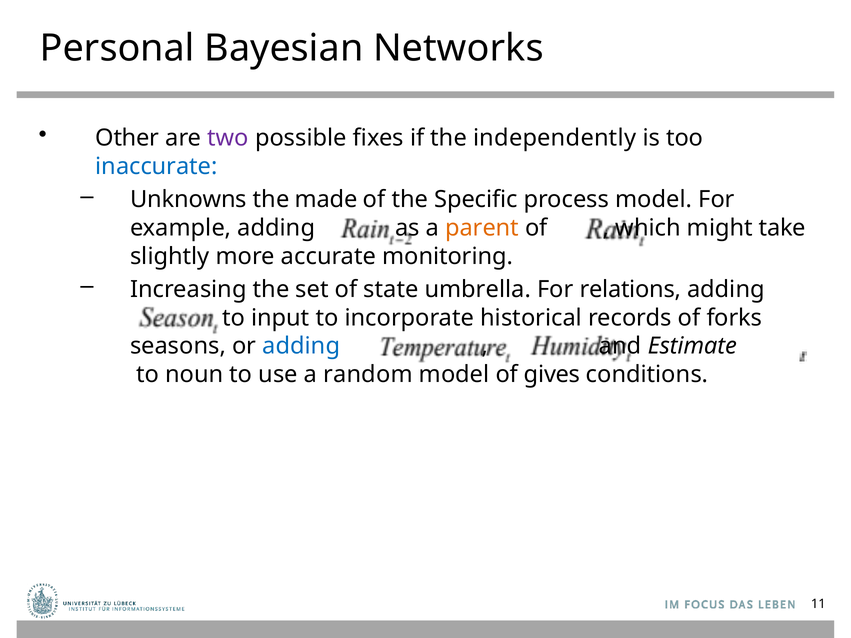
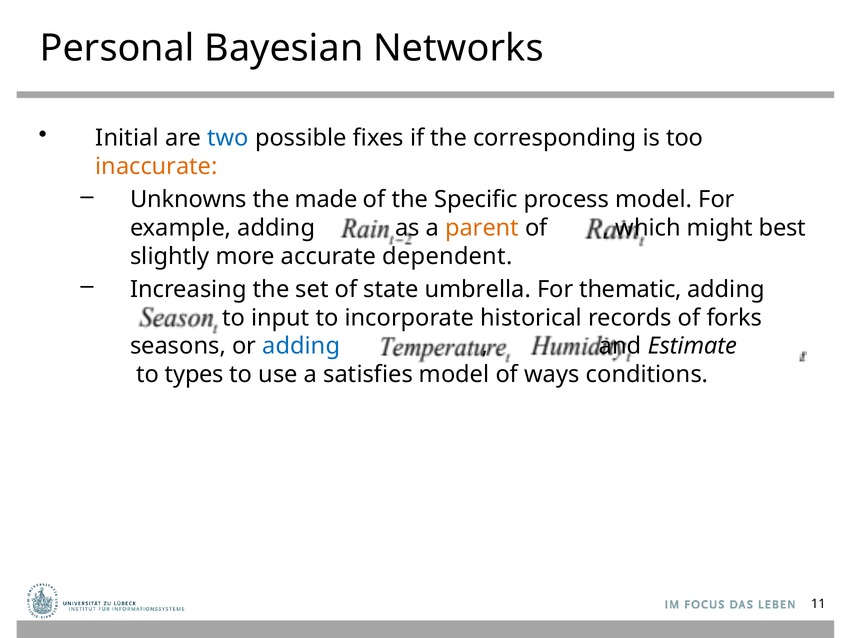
Other: Other -> Initial (127, 138)
two colour: purple -> blue (228, 138)
independently: independently -> corresponding (555, 138)
inaccurate colour: blue -> orange (156, 167)
take: take -> best (782, 228)
monitoring: monitoring -> dependent (447, 256)
relations: relations -> thematic (630, 290)
noun: noun -> types (194, 375)
random: random -> satisfies (368, 375)
gives: gives -> ways (552, 375)
